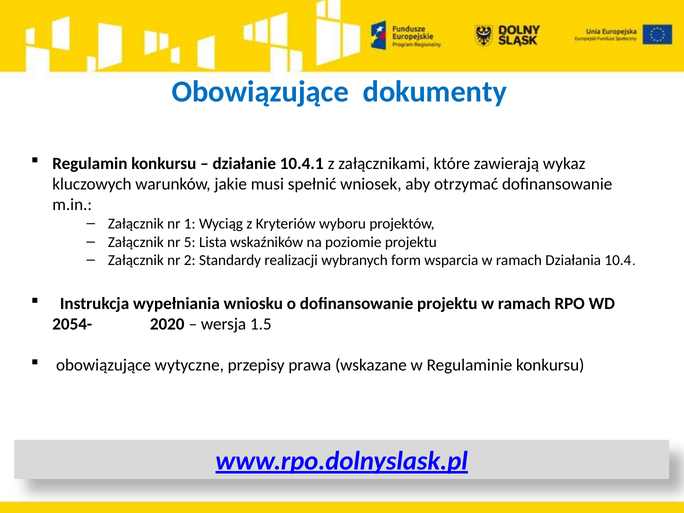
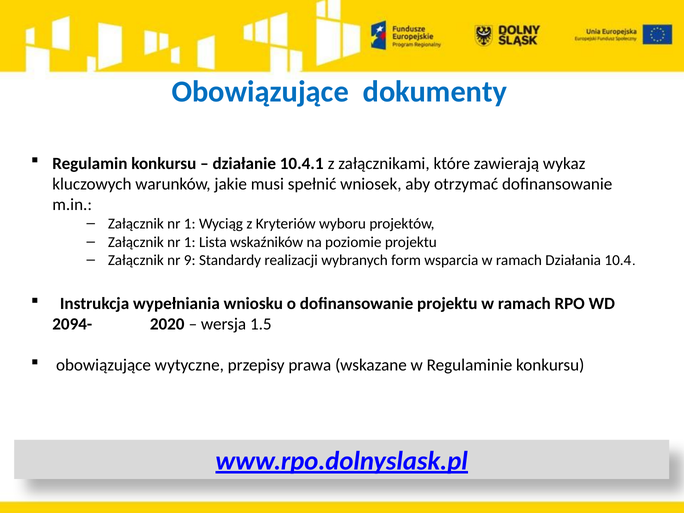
5: 5 -> 1 (190, 242)
2: 2 -> 9 (190, 260)
2054-: 2054- -> 2094- (72, 324)
